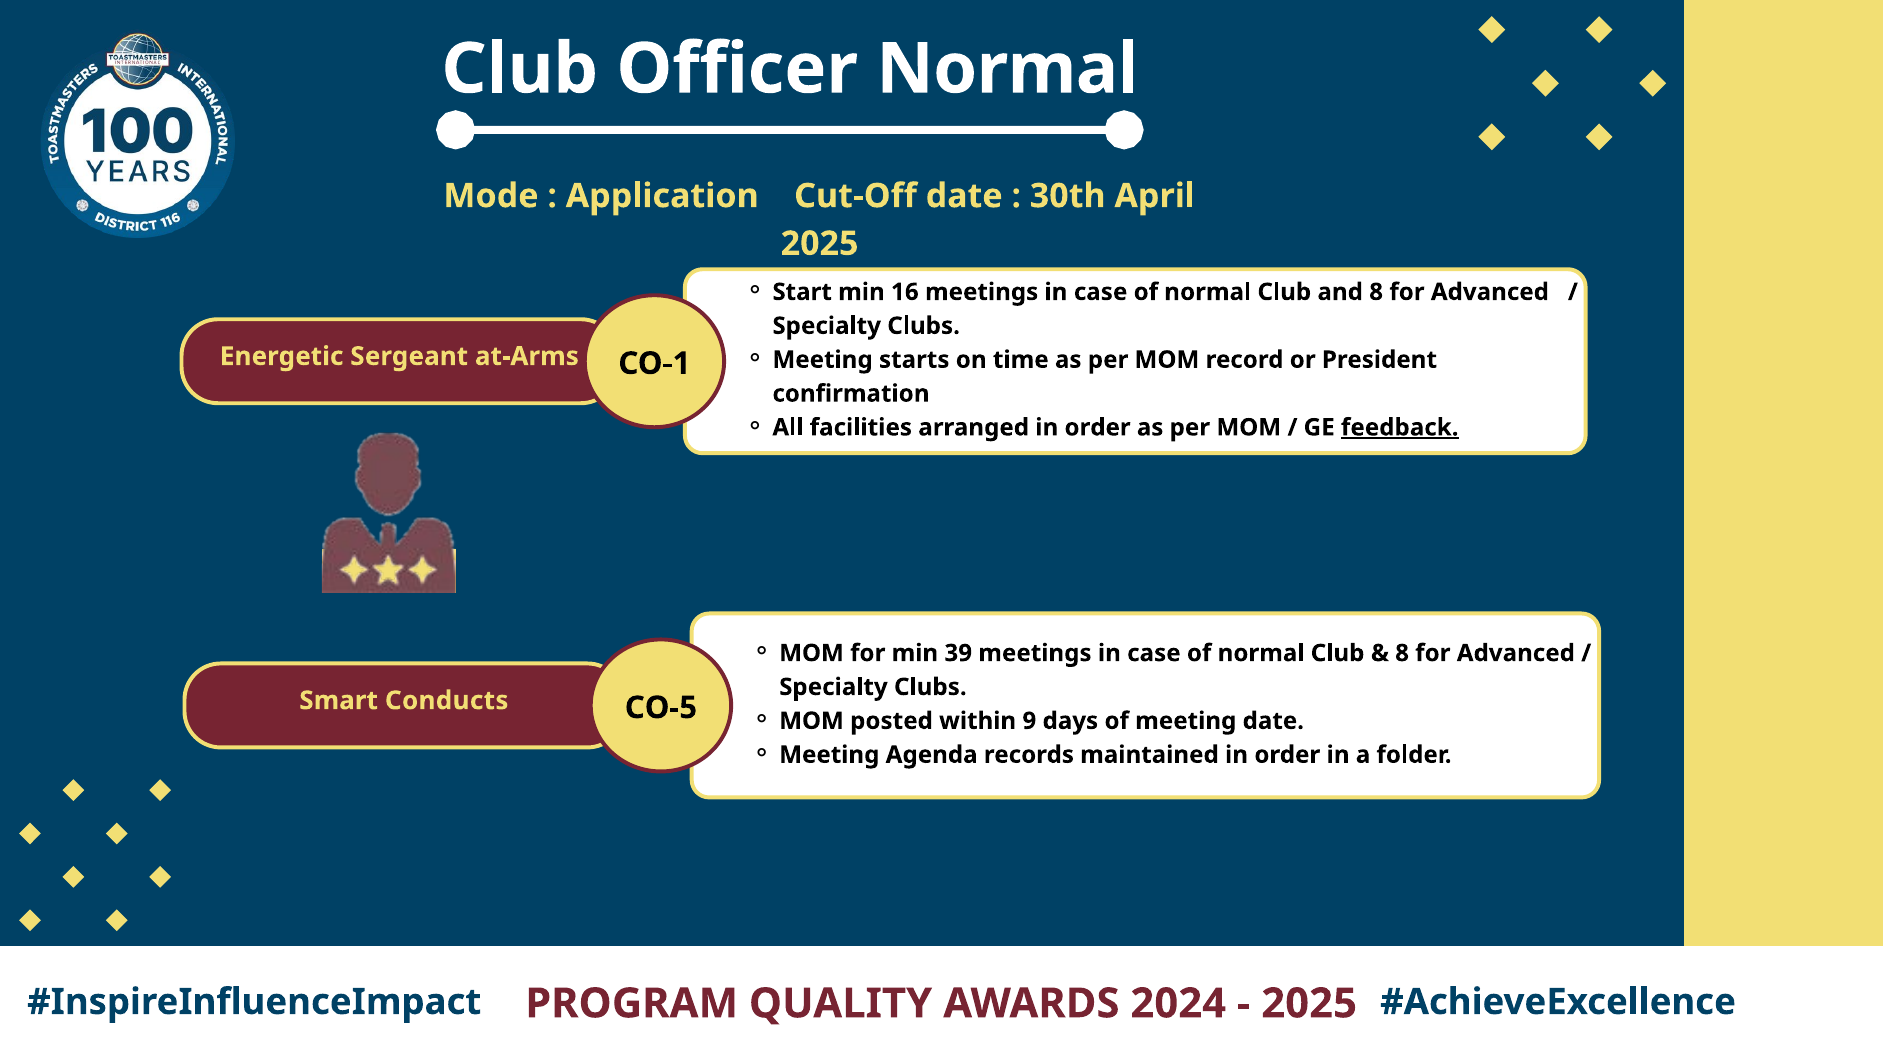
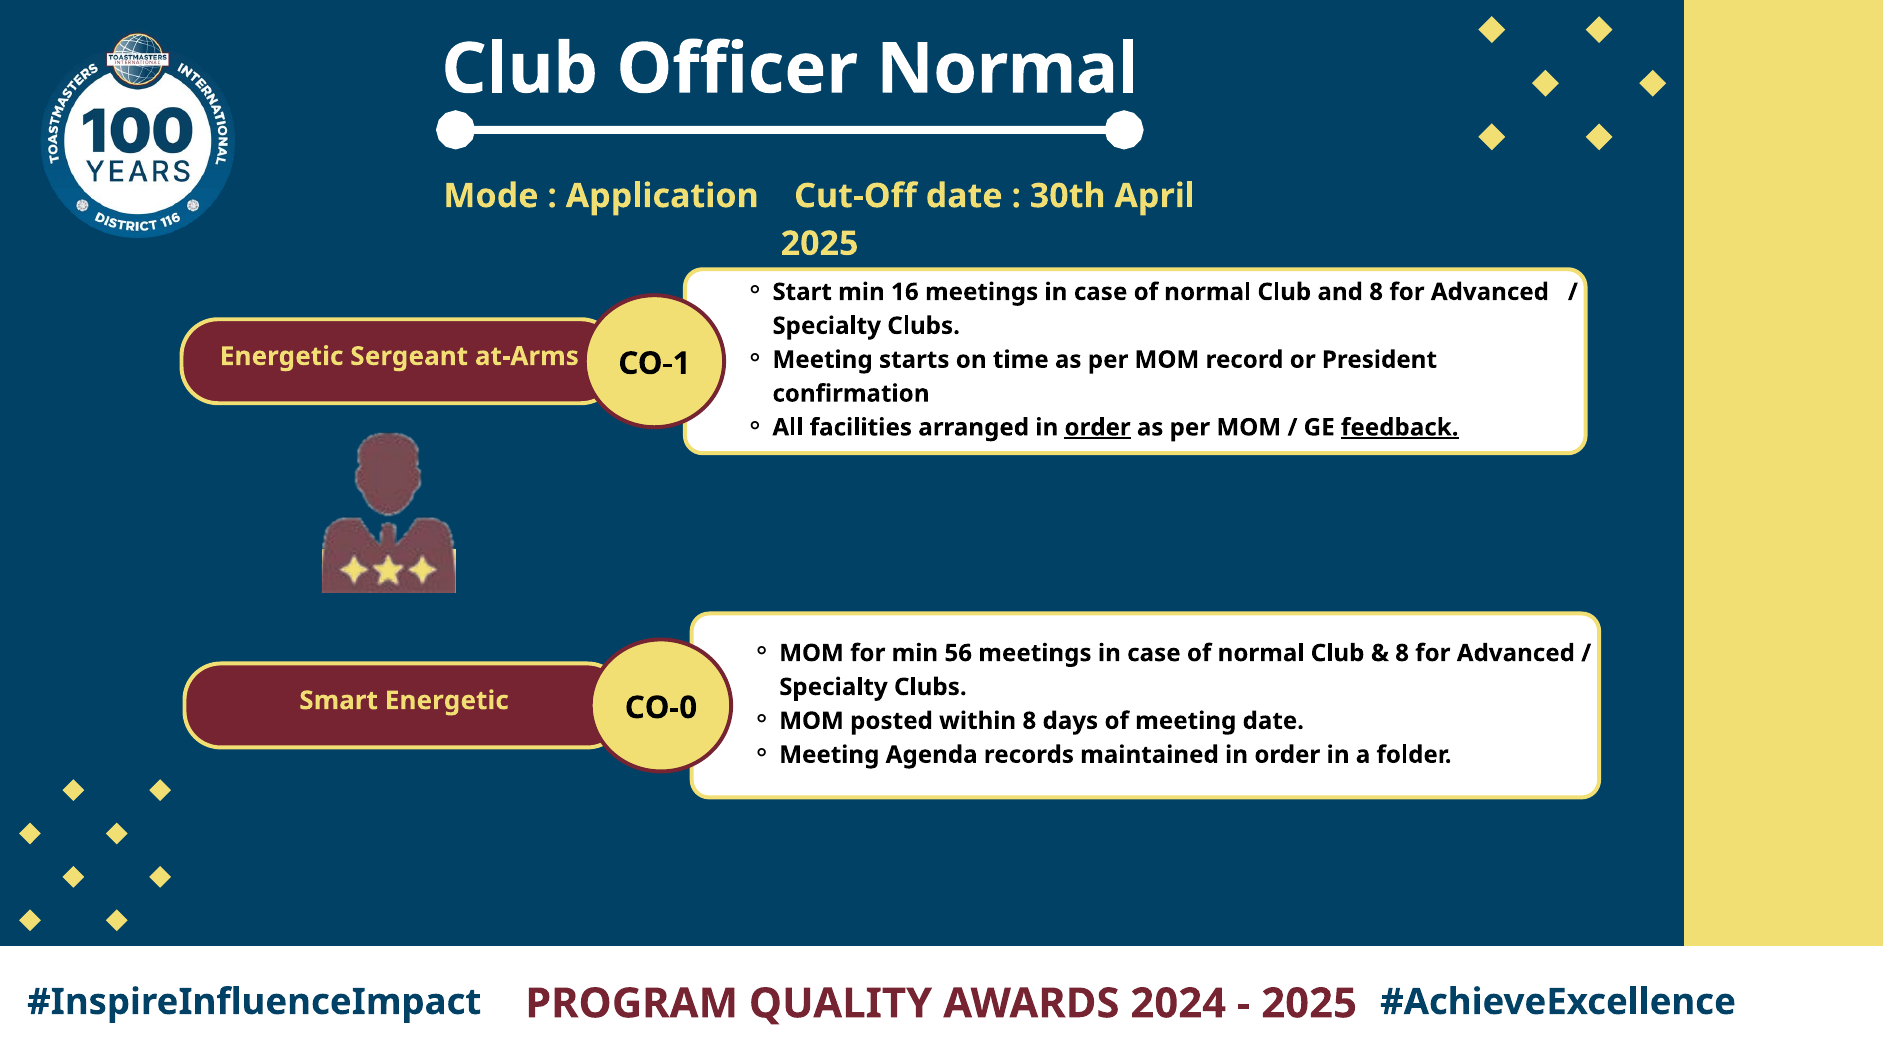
order underline: none -> present (1098, 428)
39: 39 -> 56 (958, 653)
Smart Conducts: Conducts -> Energetic (447, 701)
CO-5: CO-5 -> CO-0 (661, 708)
within 9: 9 -> 8 (1029, 721)
